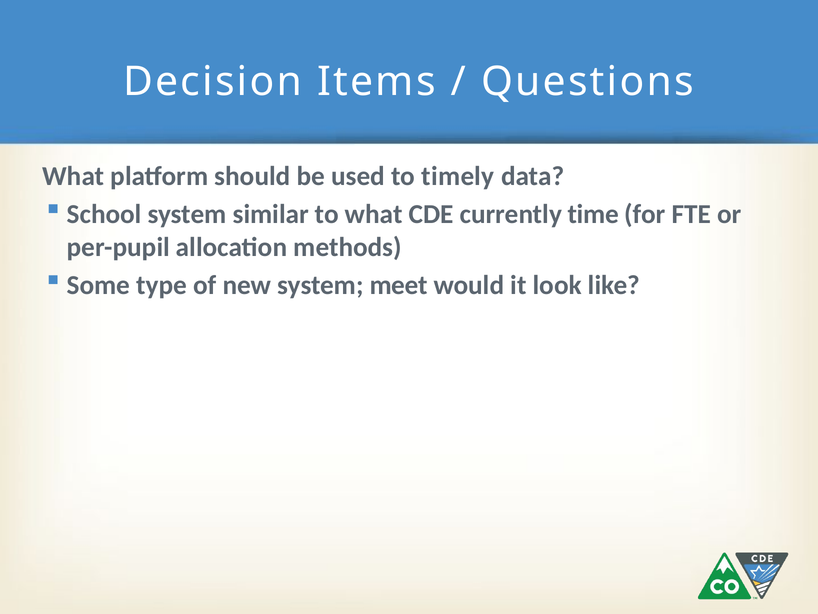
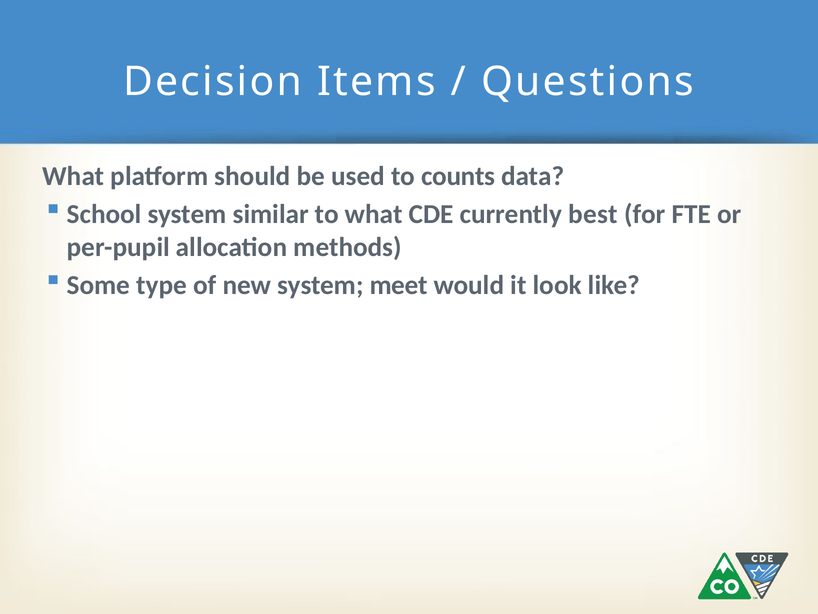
timely: timely -> counts (458, 176)
time: time -> best (593, 214)
